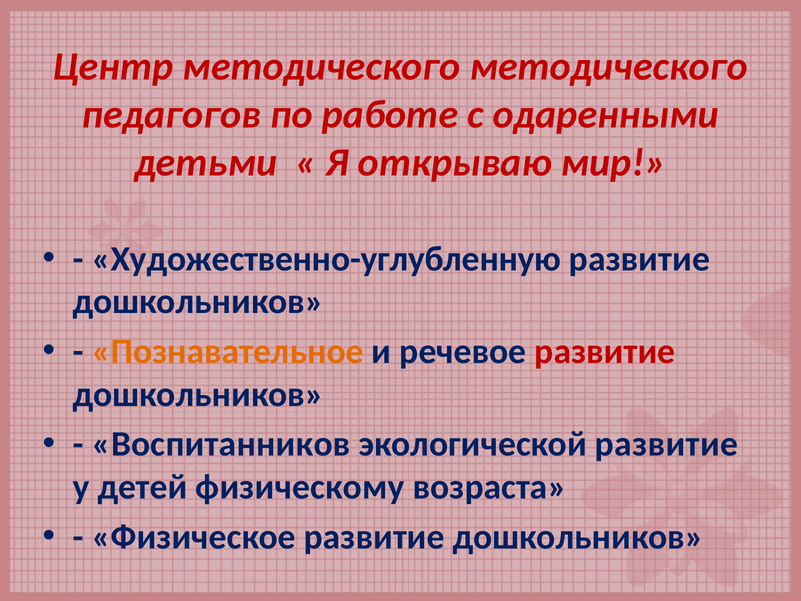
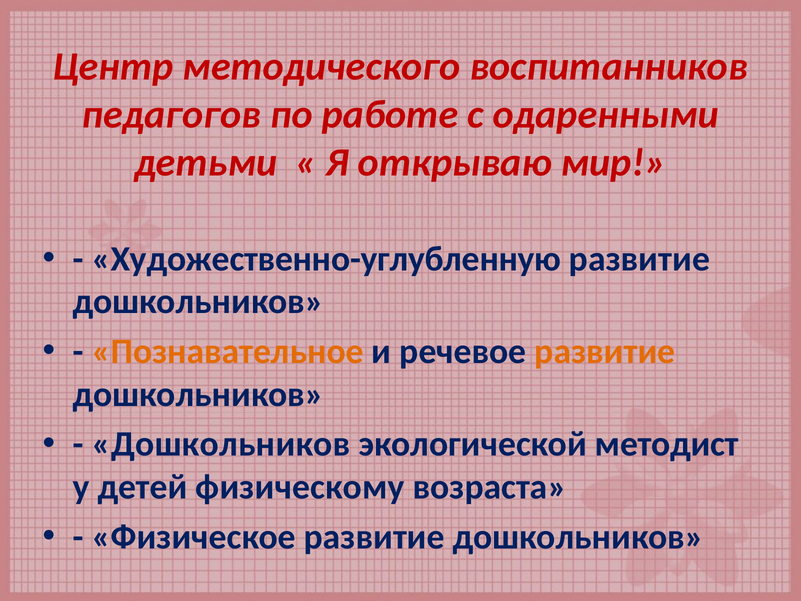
методического методического: методического -> воспитанников (609, 66)
развитие colour: red -> orange (605, 351)
Воспитанников: Воспитанников -> Дошкольников (221, 444)
экологической развитие: развитие -> методист (667, 444)
